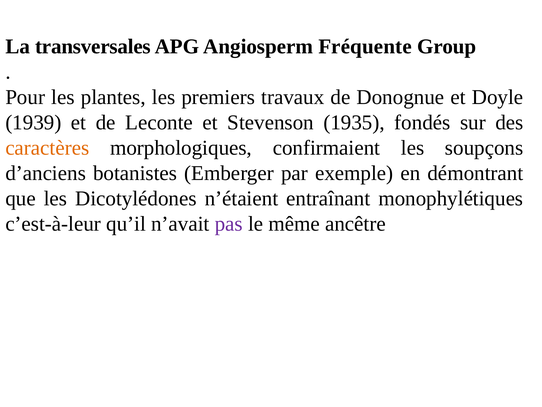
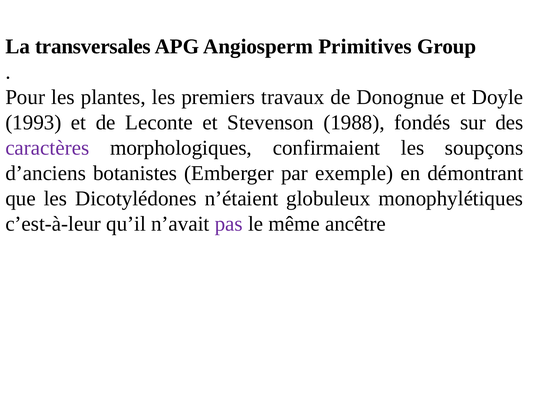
Fréquente: Fréquente -> Primitives (365, 46)
1939: 1939 -> 1993 (33, 122)
1935: 1935 -> 1988 (354, 122)
caractères colour: orange -> purple (47, 148)
entraînant: entraînant -> globuleux (328, 198)
